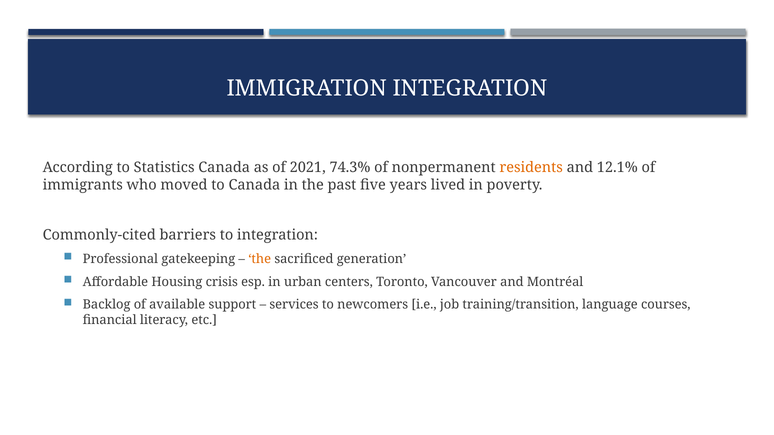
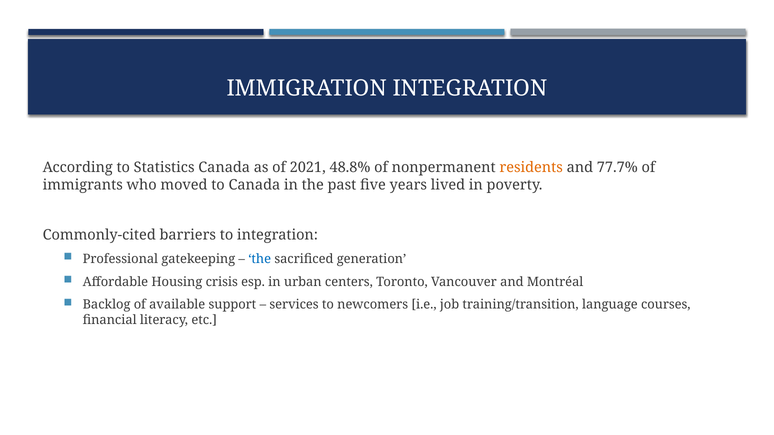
74.3%: 74.3% -> 48.8% (350, 168)
12.1%: 12.1% -> 77.7% (617, 168)
the colour: orange -> blue (260, 259)
